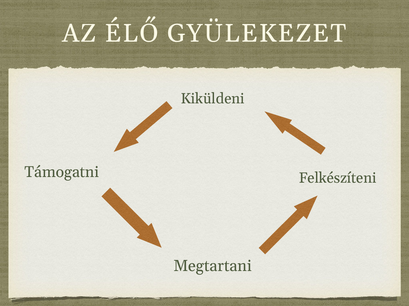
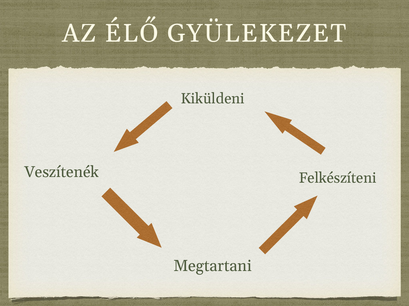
Támogatni: Támogatni -> Veszítenék (62, 172)
